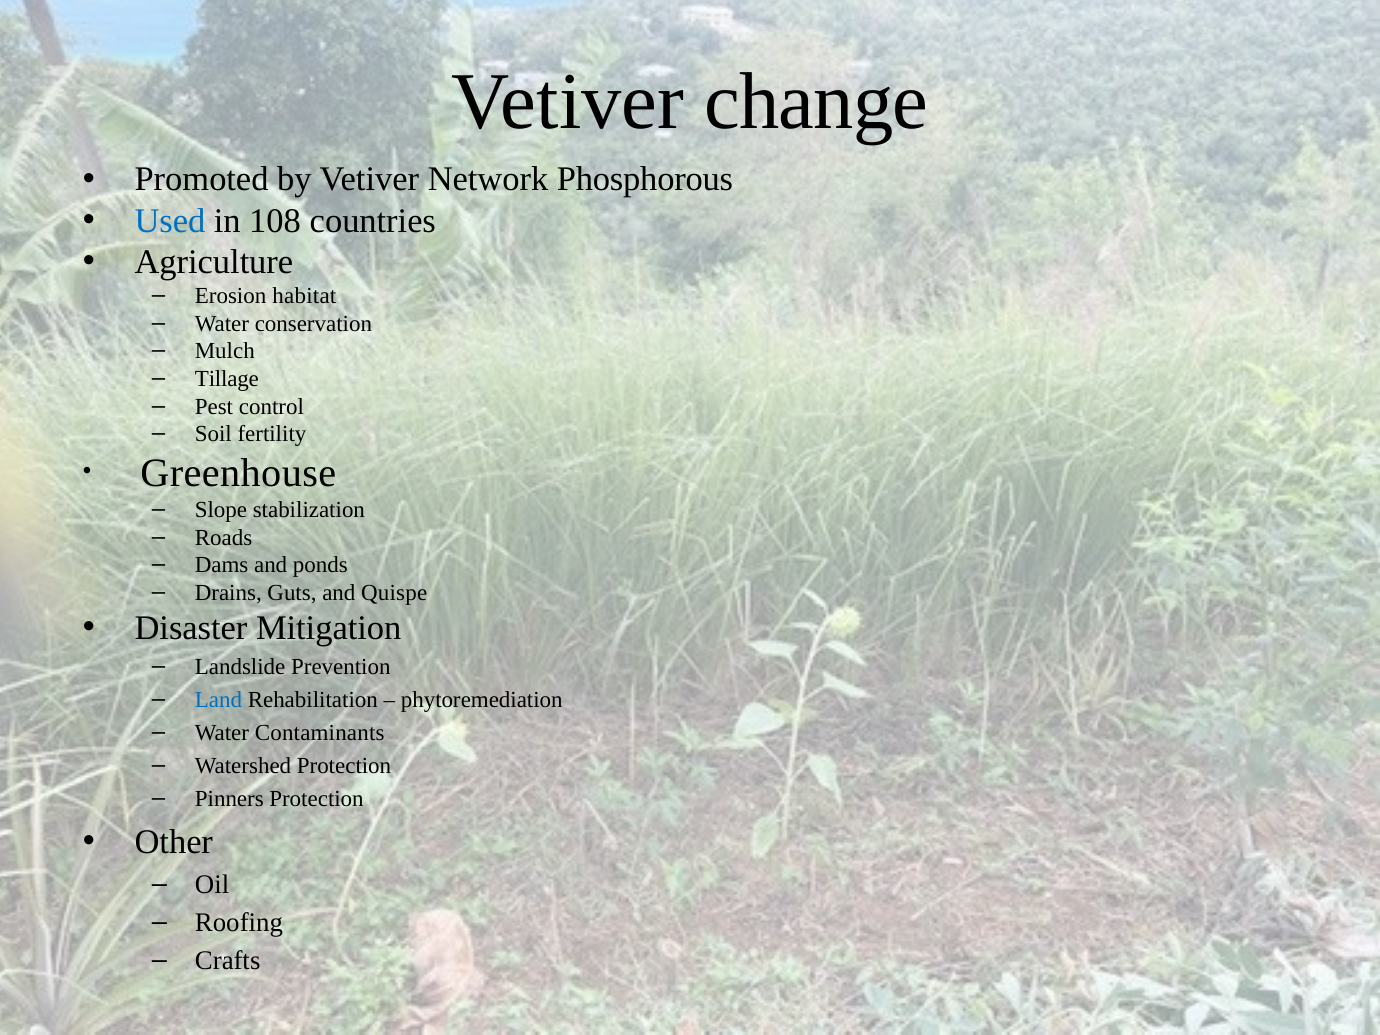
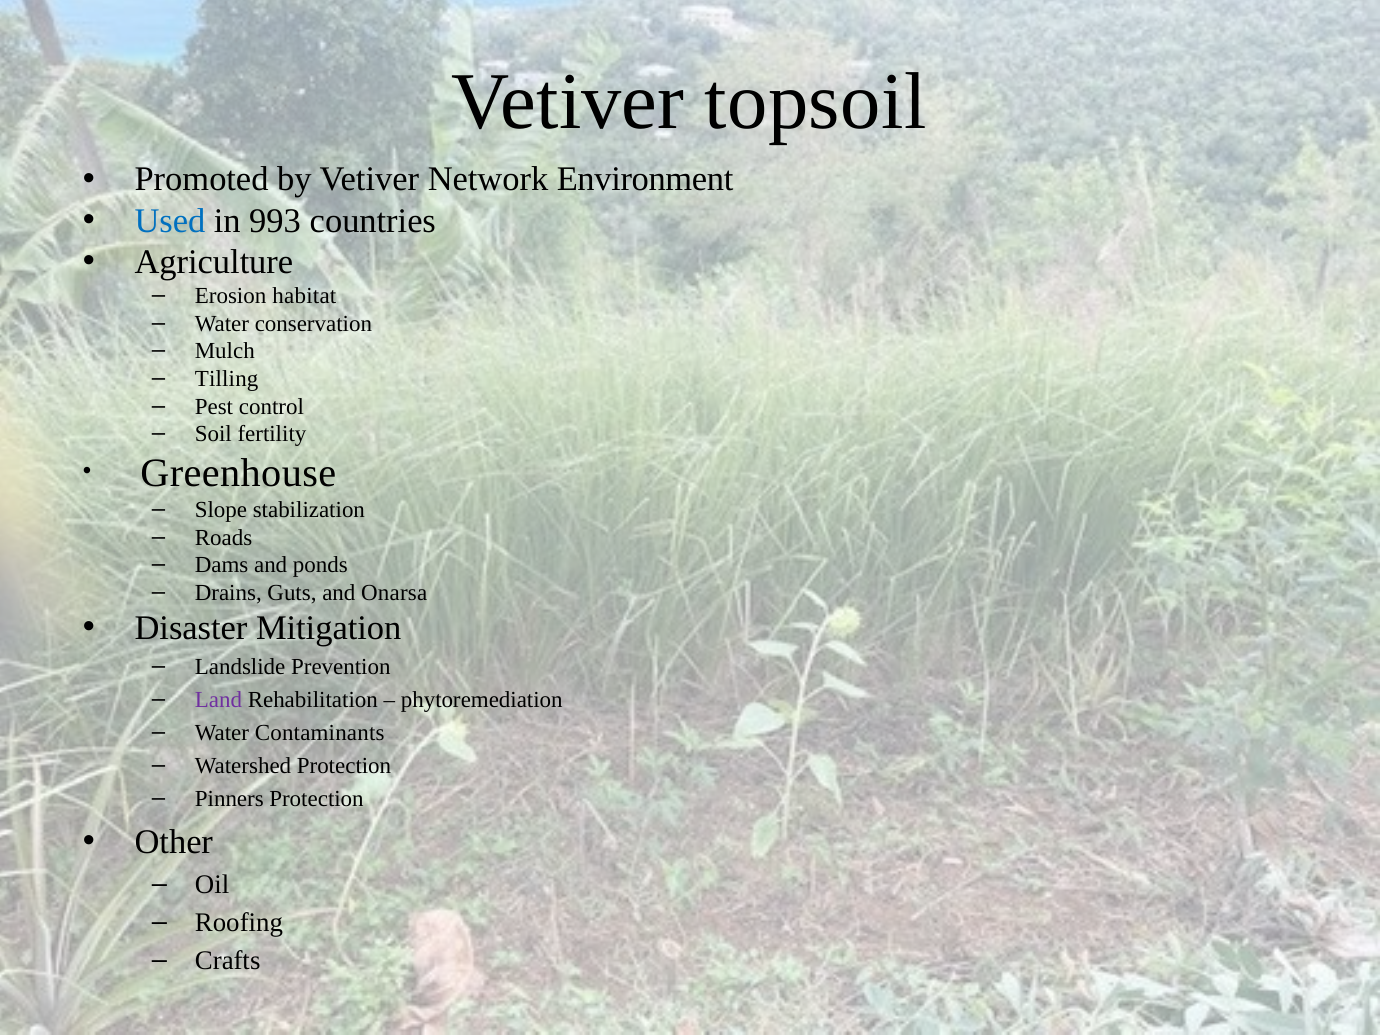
change: change -> topsoil (816, 102)
Phosphorous: Phosphorous -> Environment (645, 180)
108: 108 -> 993 (275, 221)
Tillage: Tillage -> Tilling (227, 379)
Quispe: Quispe -> Onarsa (394, 593)
Land colour: blue -> purple (218, 700)
